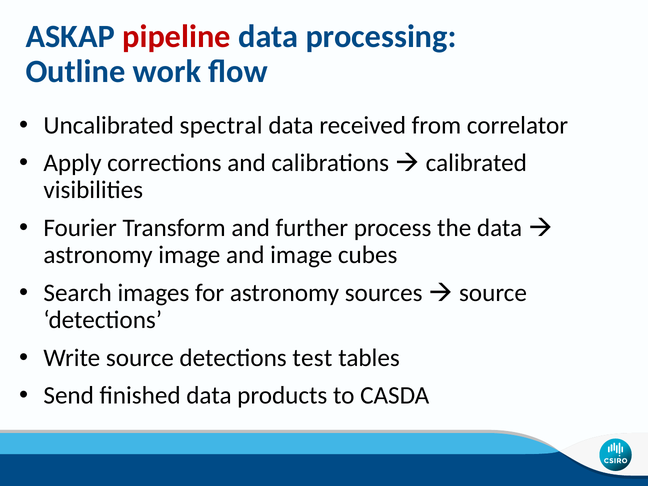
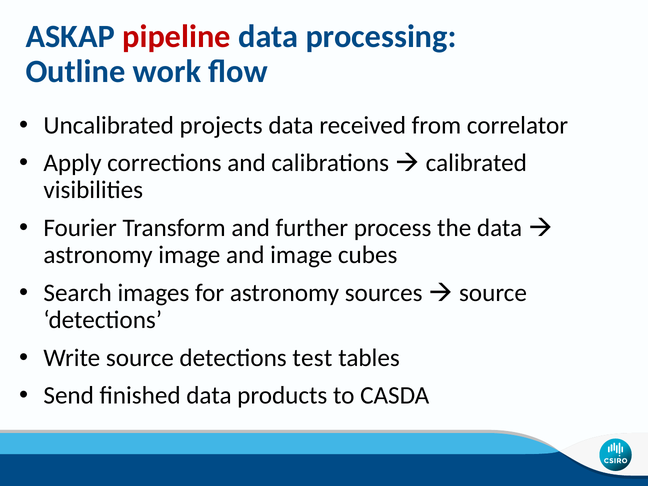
spectral: spectral -> projects (221, 125)
